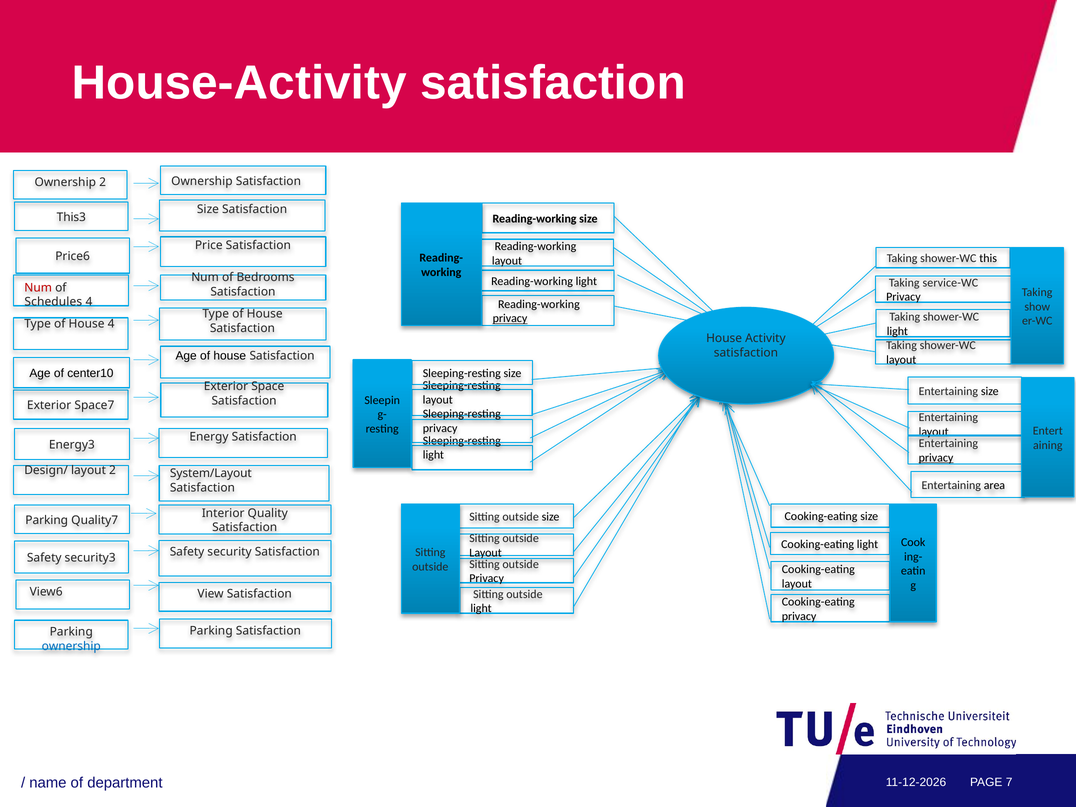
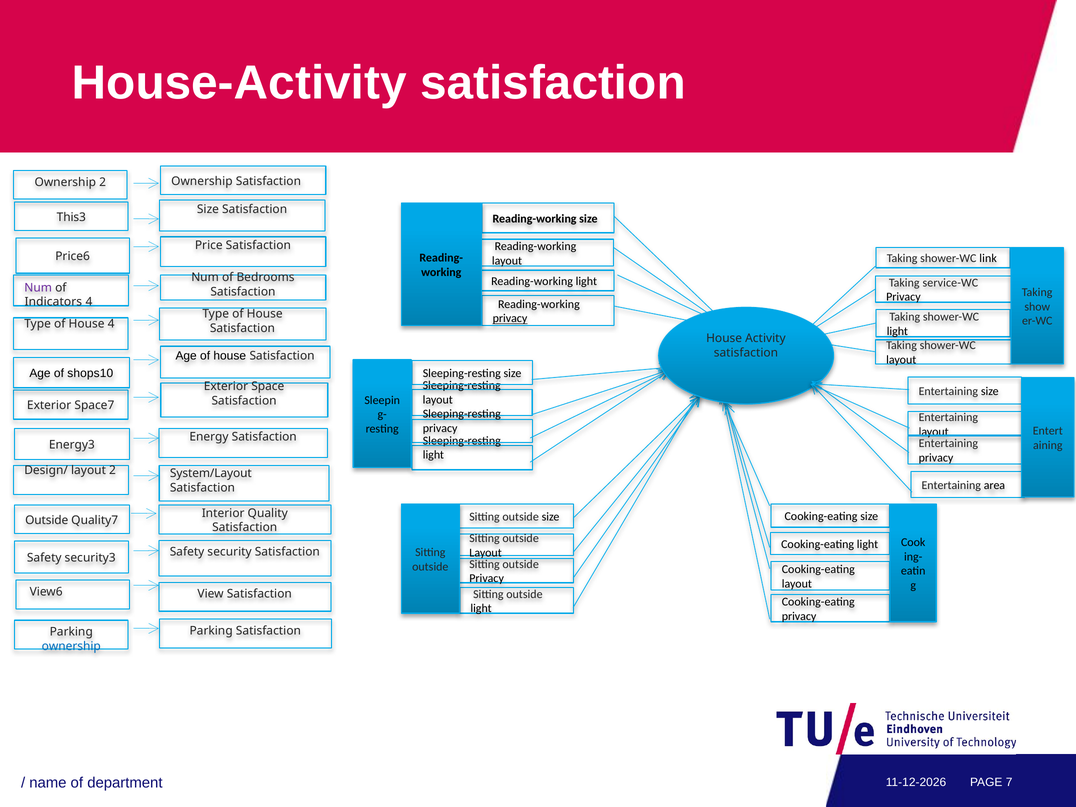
this: this -> link (988, 258)
Num colour: red -> purple (38, 288)
Schedules: Schedules -> Indicators (53, 302)
center10: center10 -> shops10 (90, 374)
privacy underline: present -> none (936, 458)
Parking: Parking -> Outside (47, 520)
